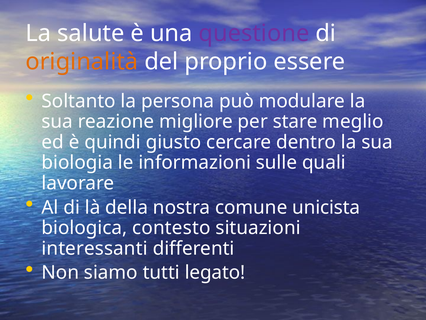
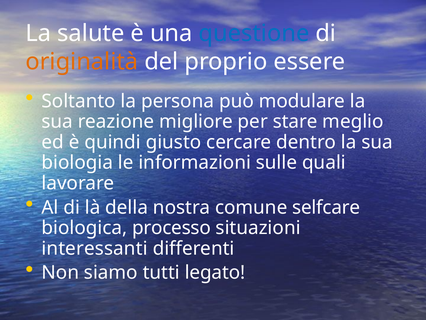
questione colour: purple -> blue (254, 33)
unicista: unicista -> selfcare (326, 207)
contesto: contesto -> processo (172, 228)
